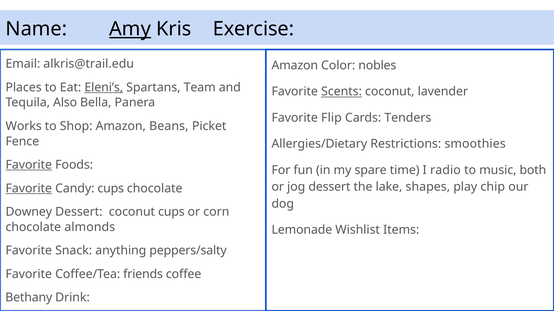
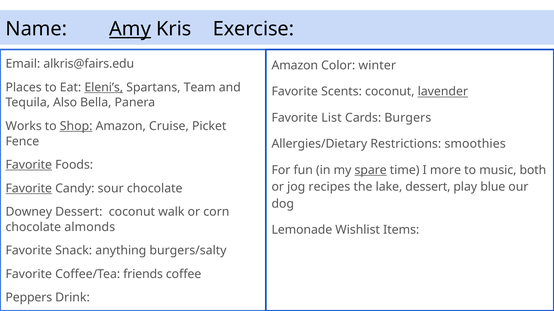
alkris@trail.edu: alkris@trail.edu -> alkris@fairs.edu (89, 64)
nobles: nobles -> winter (377, 66)
Scents underline: present -> none (342, 92)
lavender underline: none -> present (443, 92)
Flip: Flip -> List (331, 118)
Tenders: Tenders -> Burgers (408, 118)
Shop underline: none -> present (76, 126)
Beans: Beans -> Cruise (169, 126)
spare underline: none -> present (371, 170)
radio: radio -> more (445, 170)
jog dessert: dessert -> recipes (329, 187)
lake shapes: shapes -> dessert (428, 187)
chip: chip -> blue (493, 187)
Candy cups: cups -> sour (111, 189)
coconut cups: cups -> walk (171, 212)
peppers/salty: peppers/salty -> burgers/salty (188, 251)
Bethany: Bethany -> Peppers (29, 298)
